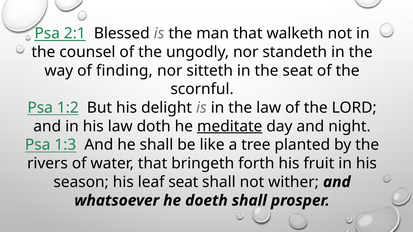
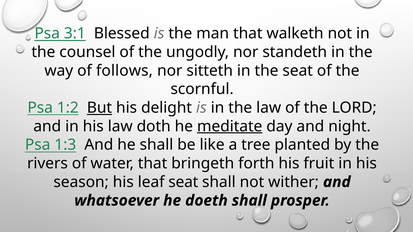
2:1: 2:1 -> 3:1 (75, 34)
finding: finding -> follows (124, 71)
But underline: none -> present (99, 108)
